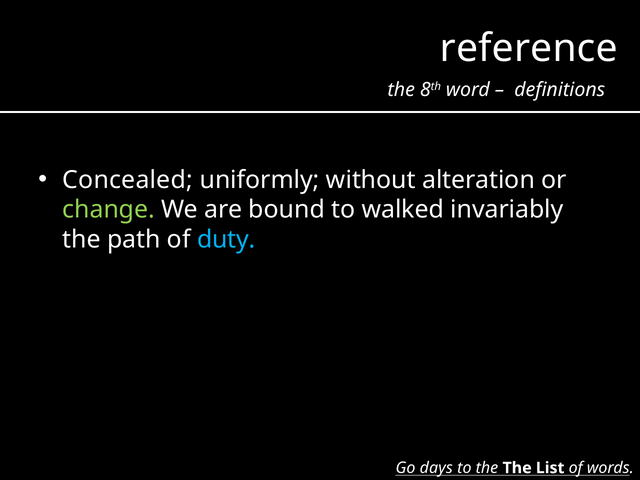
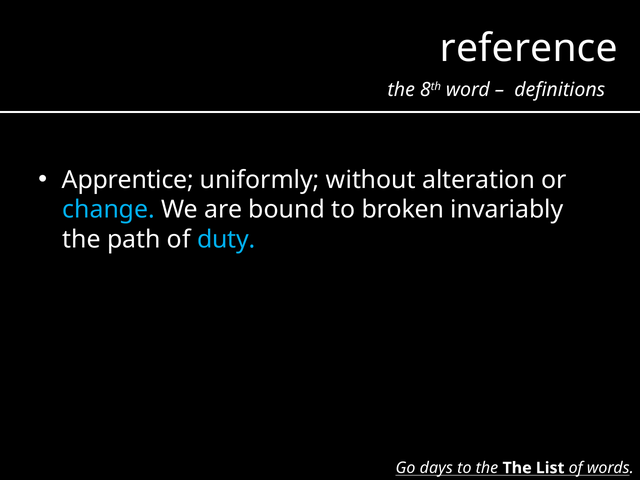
Concealed: Concealed -> Apprentice (128, 180)
change colour: light green -> light blue (109, 210)
walked: walked -> broken (403, 210)
